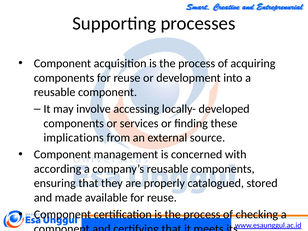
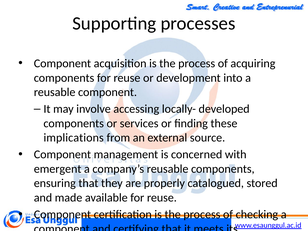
according: according -> emergent (58, 169)
